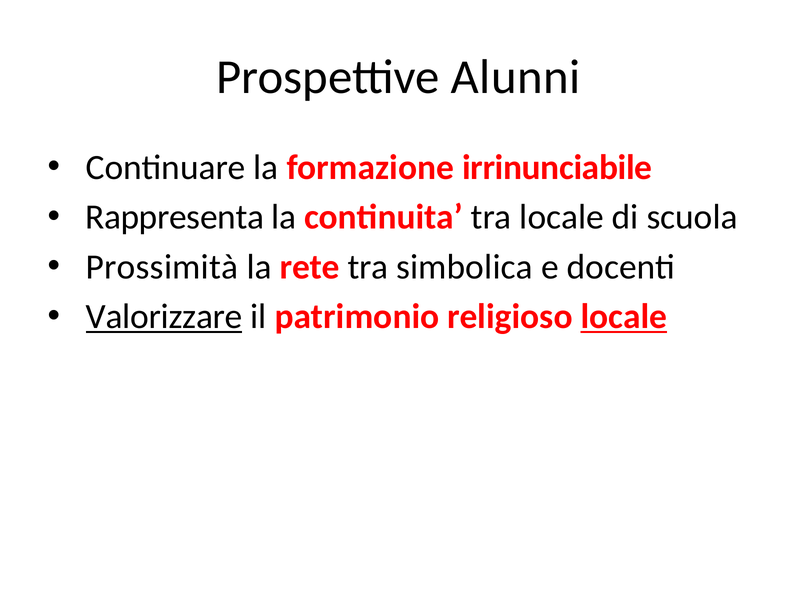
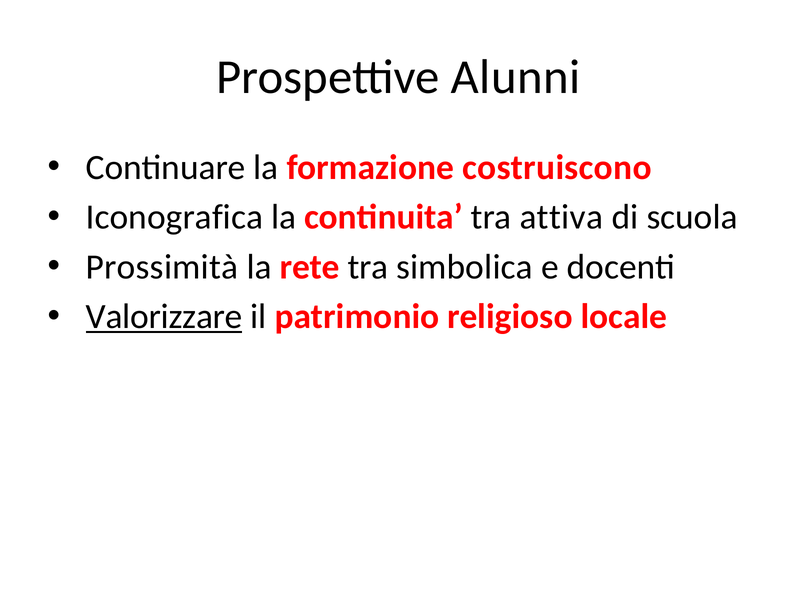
irrinunciabile: irrinunciabile -> costruiscono (557, 167)
Rappresenta: Rappresenta -> Iconografica (174, 217)
tra locale: locale -> attiva (561, 217)
locale underline: present -> none (624, 316)
